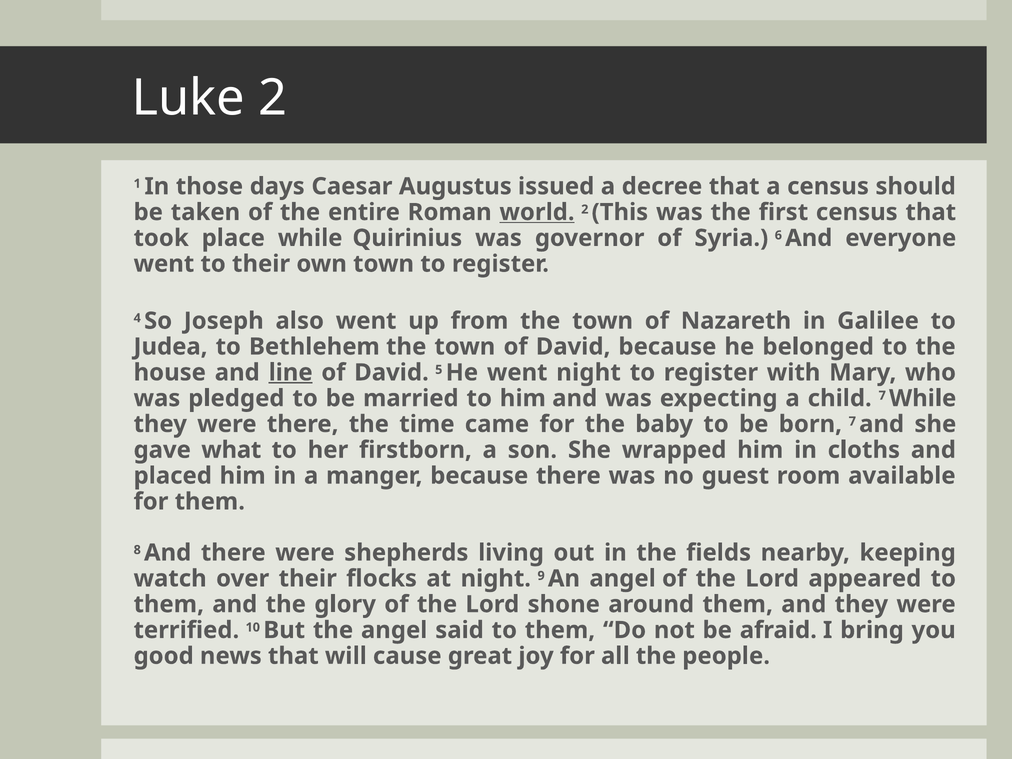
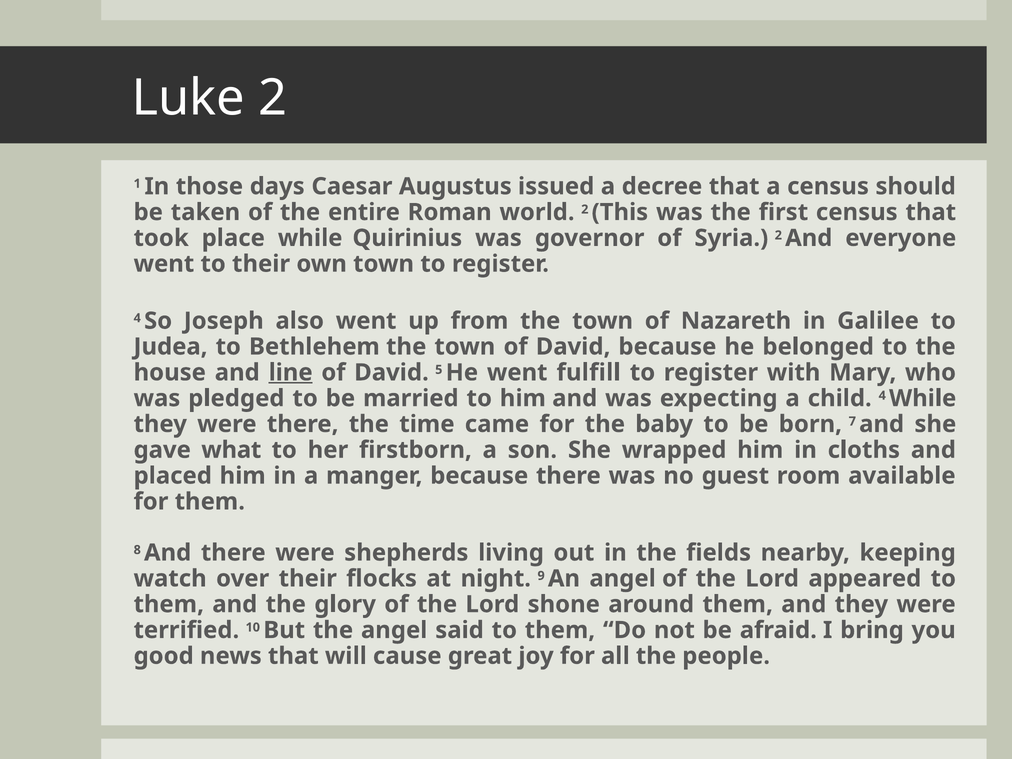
world underline: present -> none (537, 212)
Syria 6: 6 -> 2 (778, 235)
went night: night -> fulfill (589, 372)
child 7: 7 -> 4 (882, 396)
